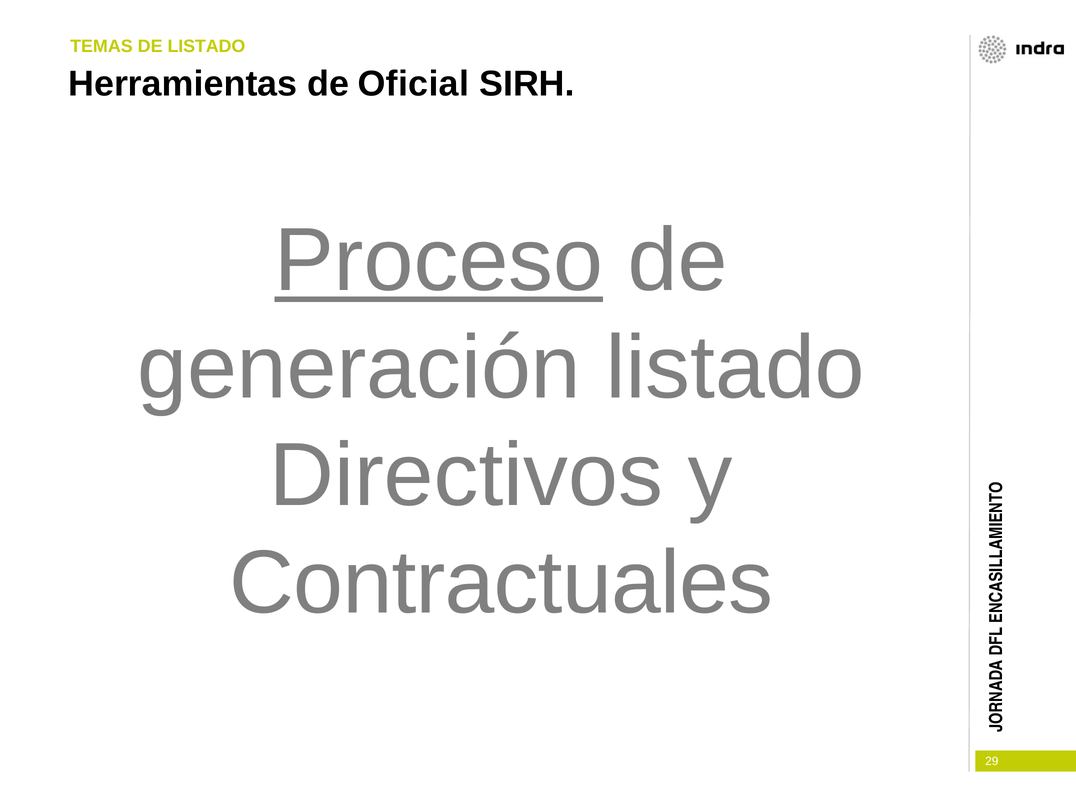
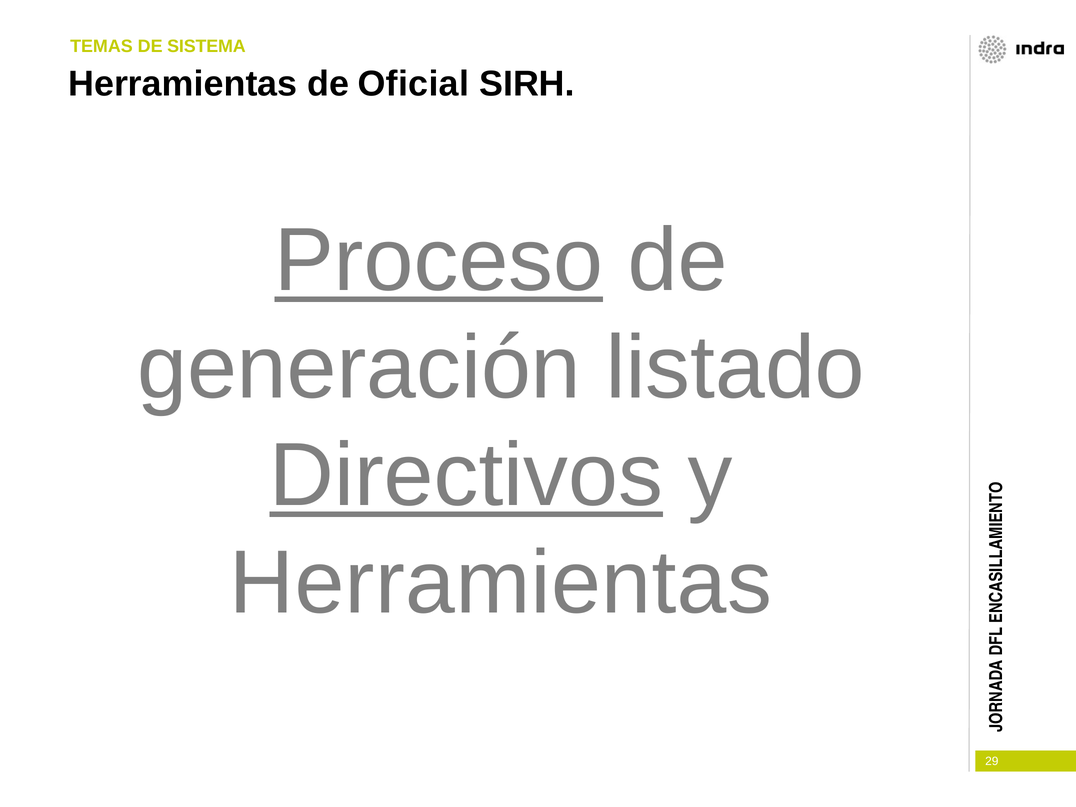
DE LISTADO: LISTADO -> SISTEMA (206, 46)
Directivos underline: none -> present (466, 476)
Contractuales: Contractuales -> Herramientas (501, 583)
